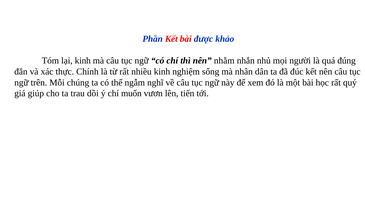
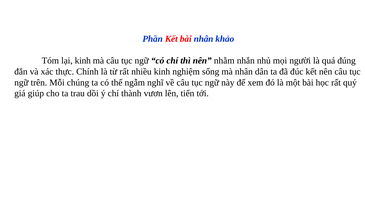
bài được: được -> nhân (204, 39)
muốn: muốn -> thành (131, 94)
